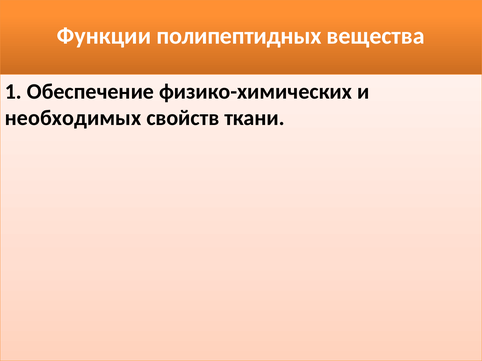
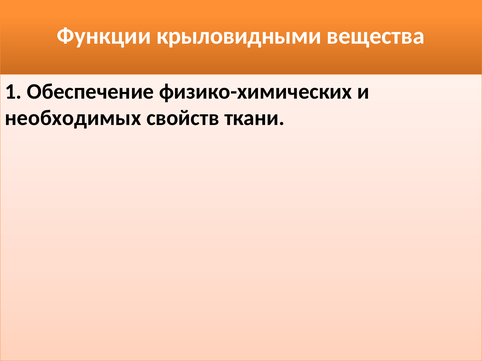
полипептидных: полипептидных -> крыловидными (239, 36)
